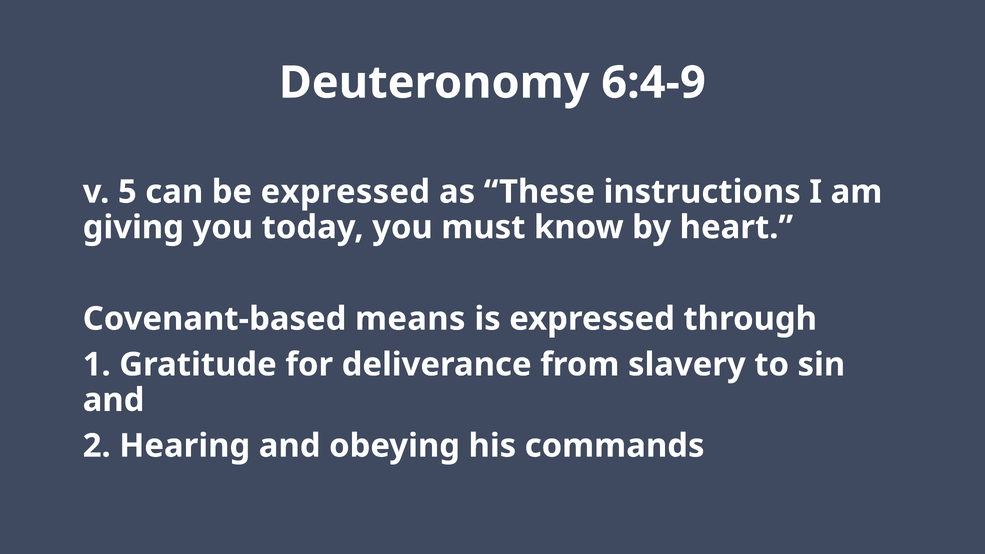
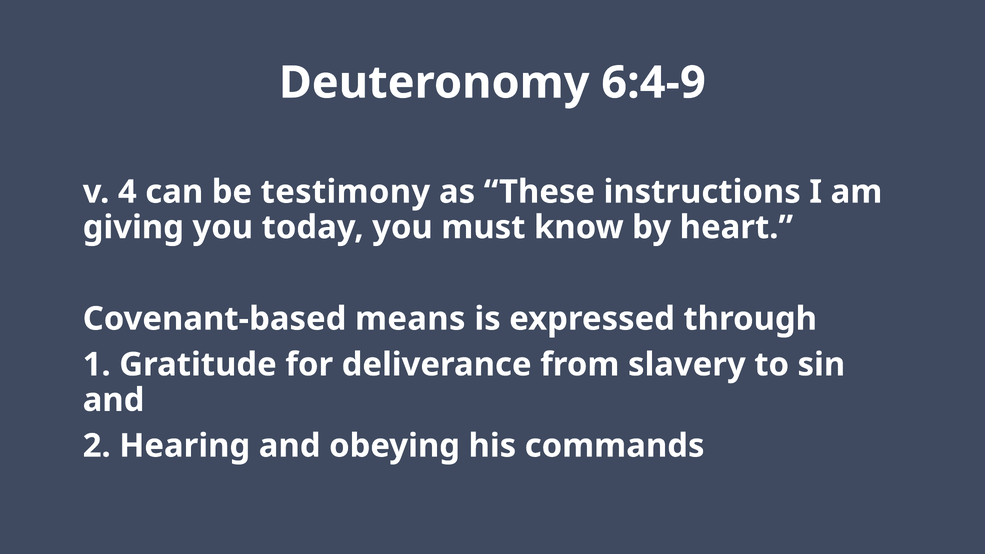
5: 5 -> 4 (127, 192)
be expressed: expressed -> testimony (345, 192)
